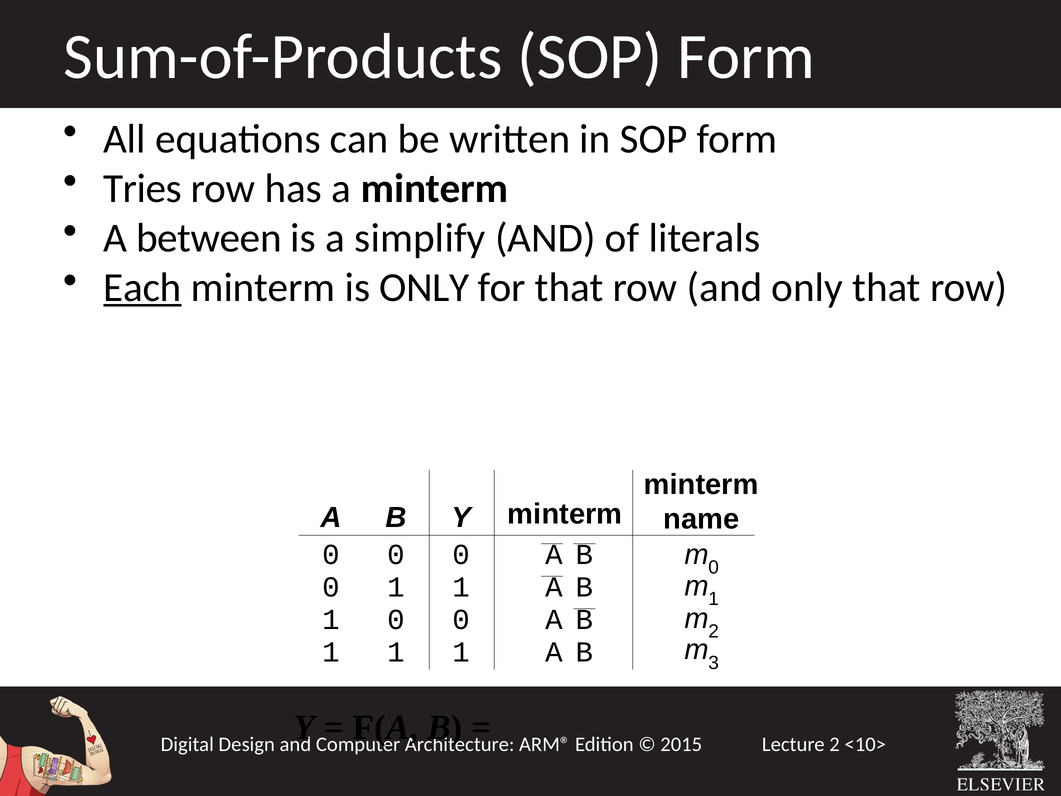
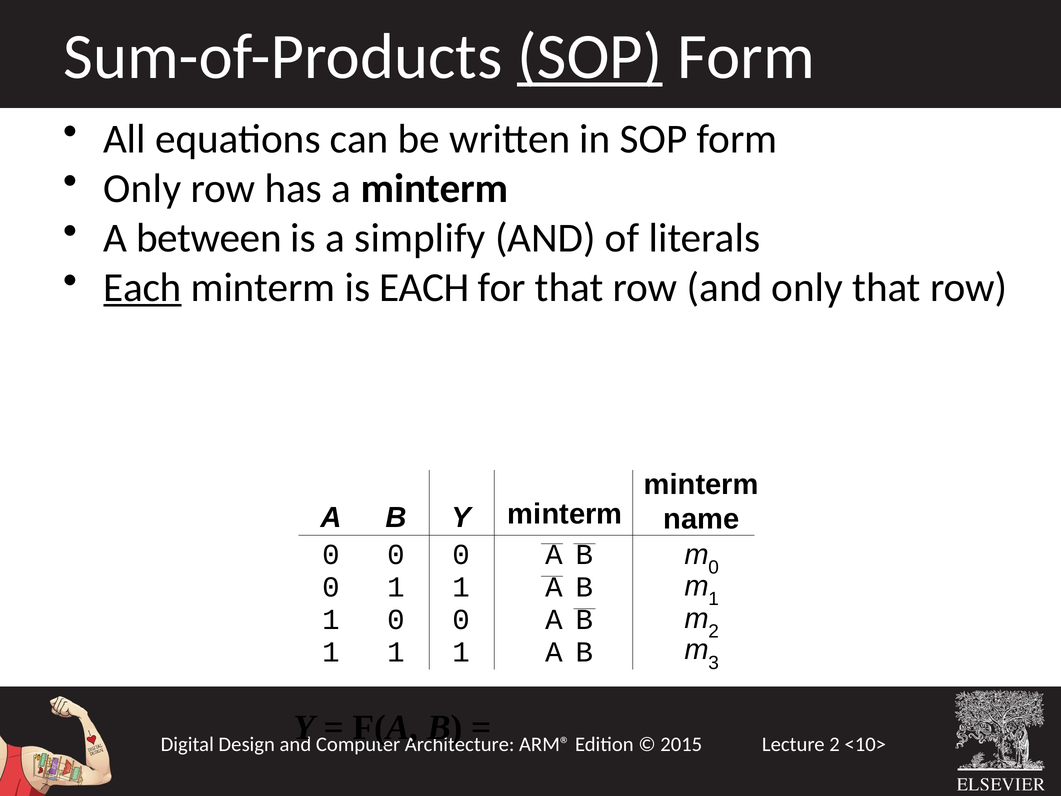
SOP underline: none -> present (590, 57)
Tries: Tries -> Only (142, 188)
is ONLY: ONLY -> EACH (424, 288)
